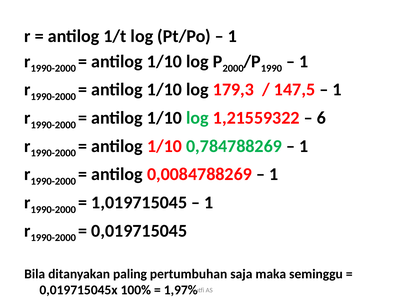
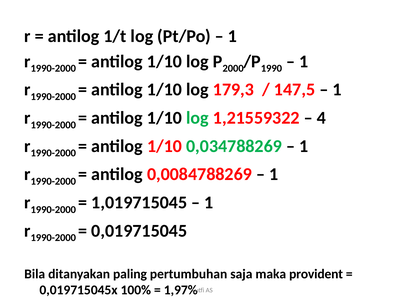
6: 6 -> 4 (321, 118)
0,784788269: 0,784788269 -> 0,034788269 (234, 146)
seminggu: seminggu -> provident (316, 274)
